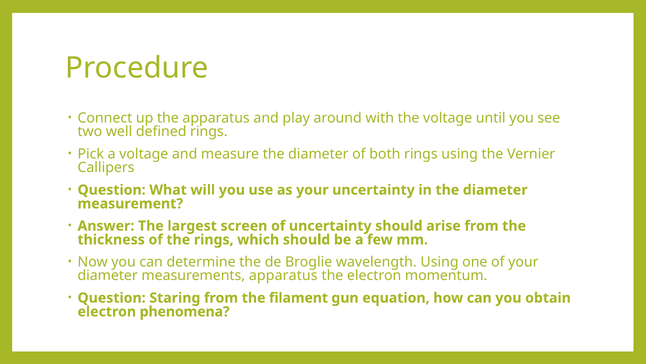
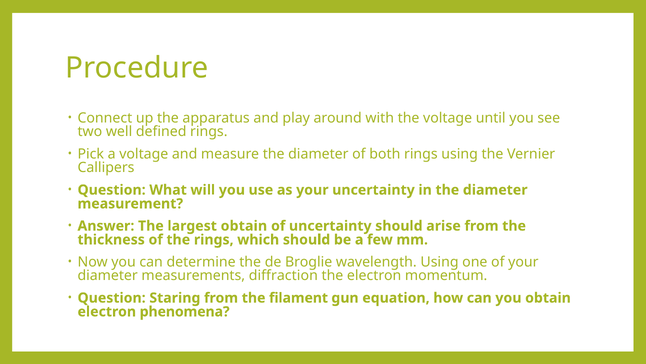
largest screen: screen -> obtain (244, 226)
measurements apparatus: apparatus -> diffraction (283, 275)
